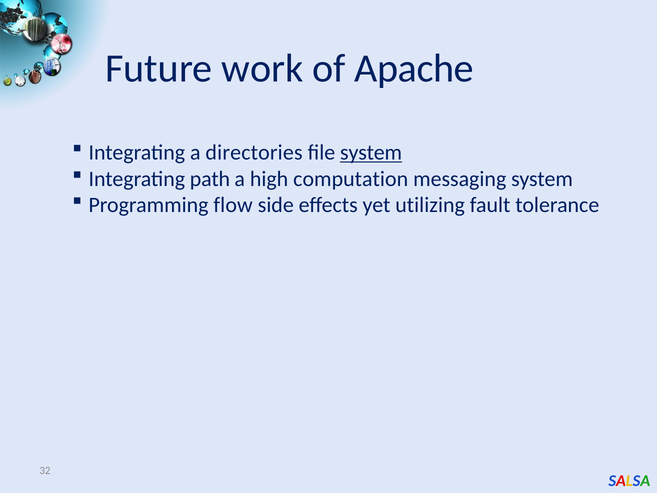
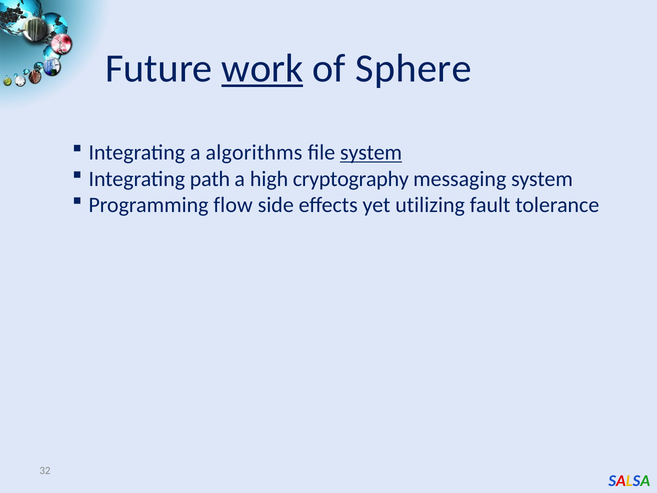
work underline: none -> present (262, 68)
Apache: Apache -> Sphere (414, 68)
directories: directories -> algorithms (254, 153)
computation: computation -> cryptography (351, 179)
